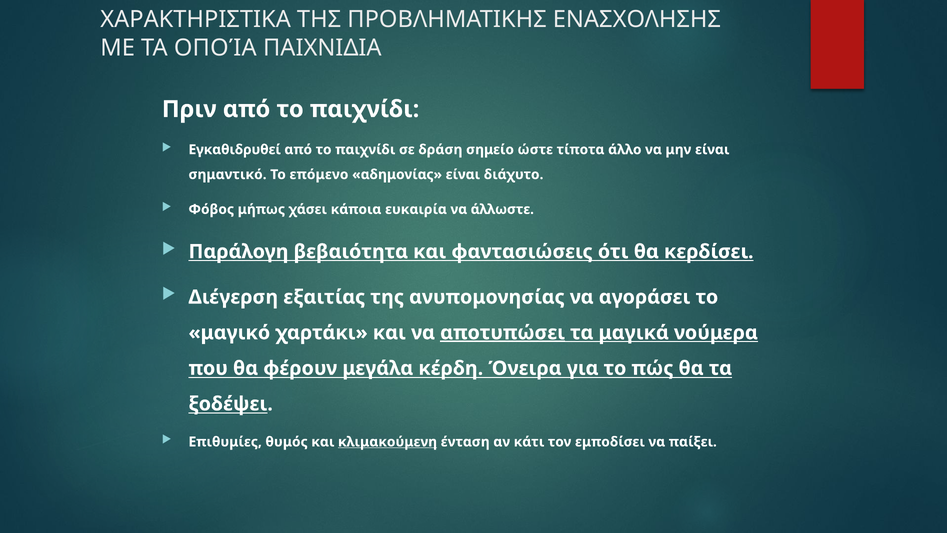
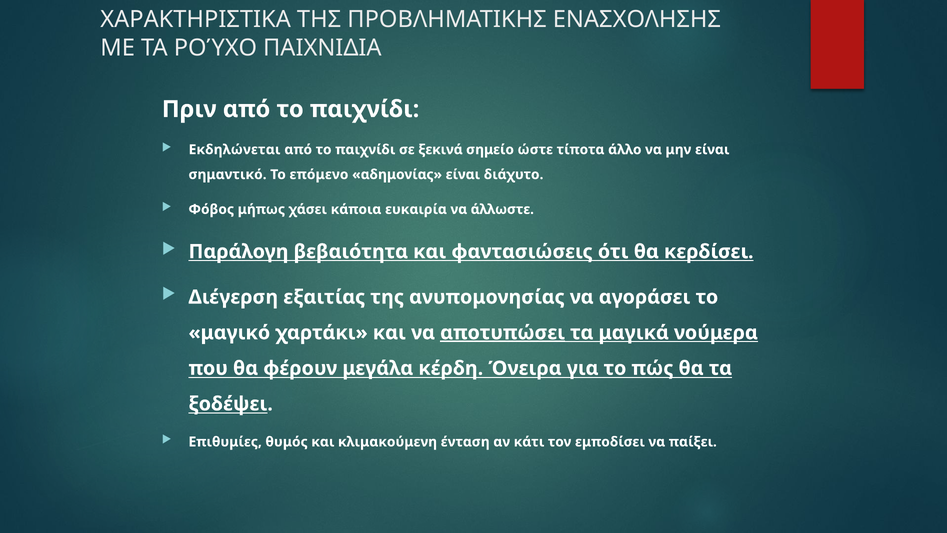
ΟΠΟΊΑ: ΟΠΟΊΑ -> ΡΟΎΧΟ (215, 48)
Εγκαθιδρυθεί: Εγκαθιδρυθεί -> Εκδηλώνεται (235, 150)
δράση: δράση -> ξεκινά (440, 150)
κλιμακούμενη underline: present -> none (388, 442)
